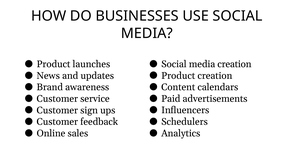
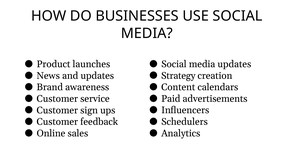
media creation: creation -> updates (234, 64)
Product: Product -> Strategy (178, 76)
